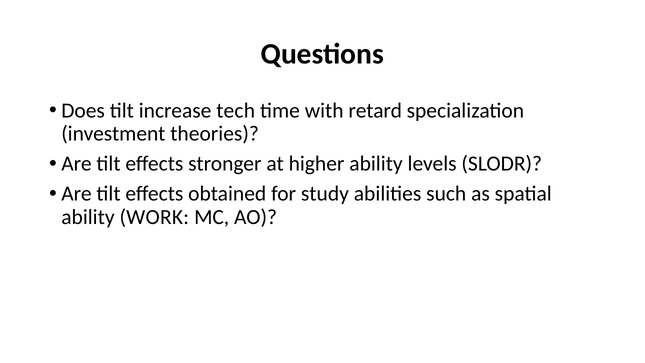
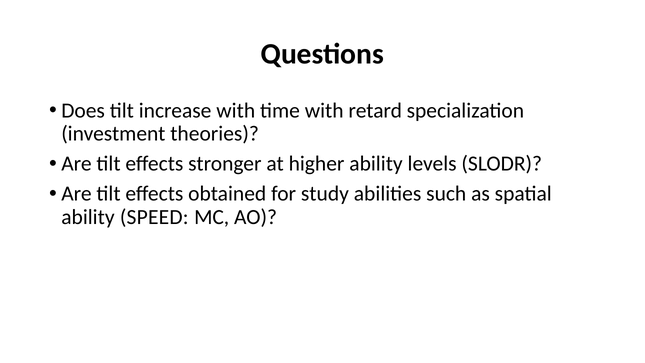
increase tech: tech -> with (236, 110)
WORK: WORK -> SPEED (154, 217)
